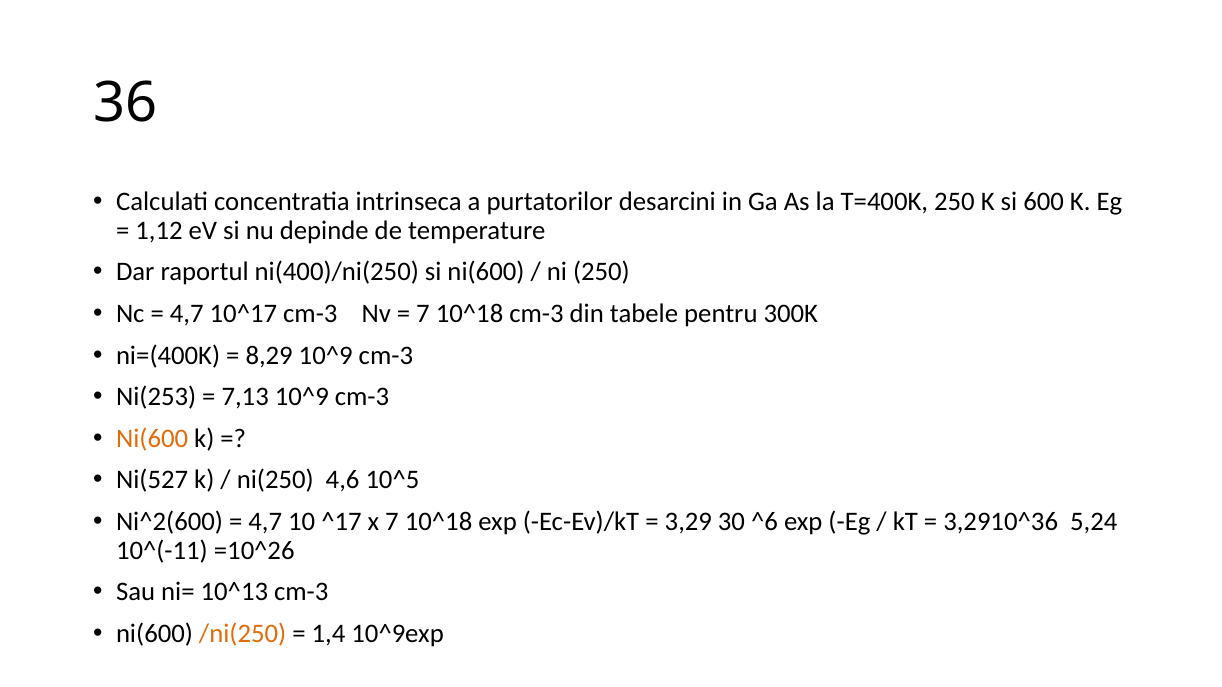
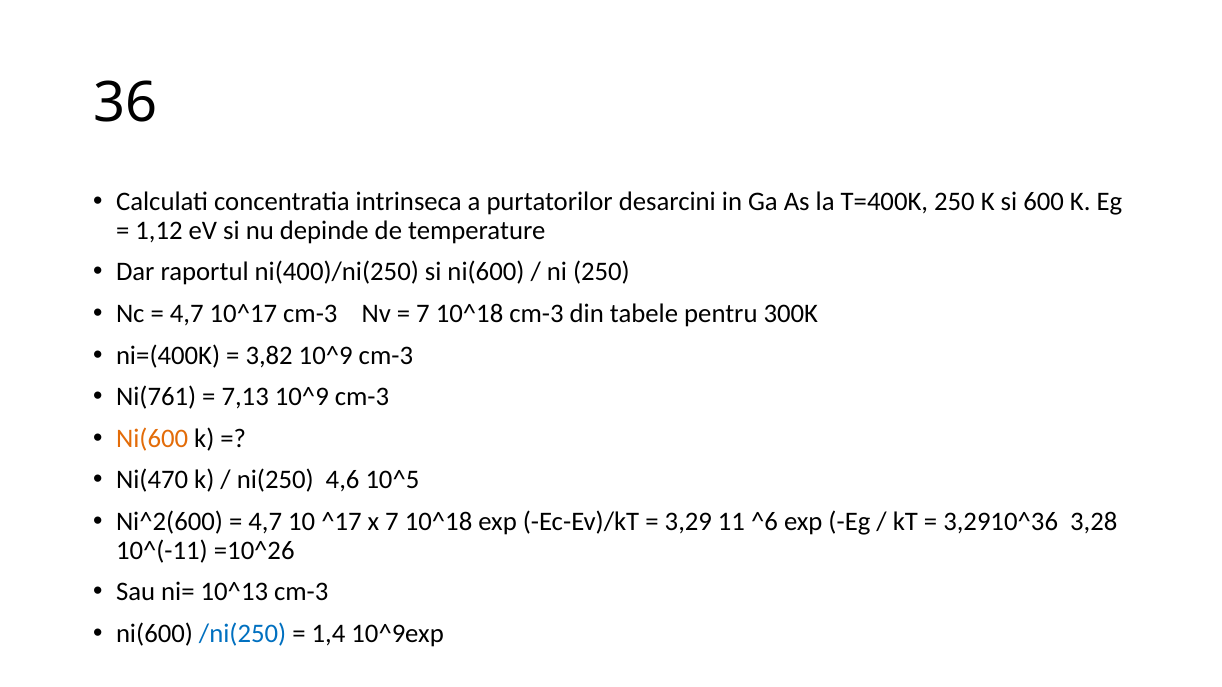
8,29: 8,29 -> 3,82 (269, 355)
Ni(253: Ni(253 -> Ni(761 (156, 397)
Ni(527: Ni(527 -> Ni(470 (152, 480)
30: 30 -> 11 (731, 522)
5,24: 5,24 -> 3,28 (1094, 522)
/ni(250 colour: orange -> blue (243, 634)
